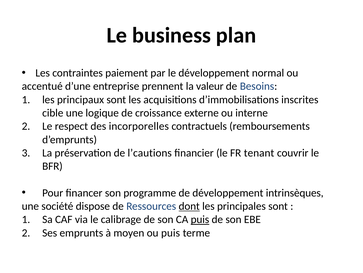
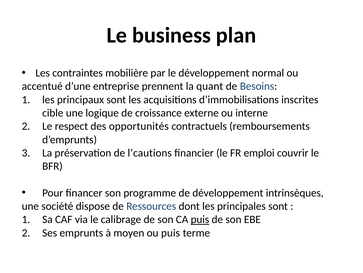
paiement: paiement -> mobilière (127, 73)
valeur: valeur -> quant (210, 86)
incorporelles: incorporelles -> opportunités (139, 126)
tenant: tenant -> emploi (259, 153)
dont underline: present -> none (189, 206)
